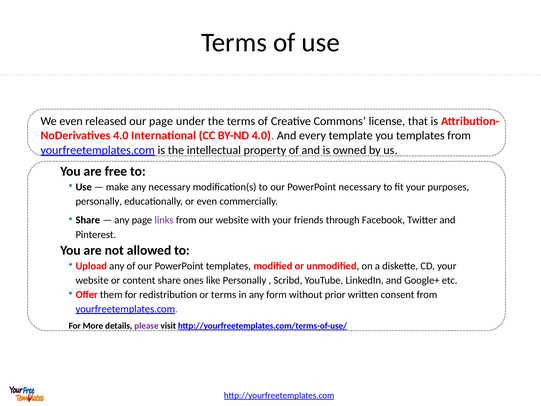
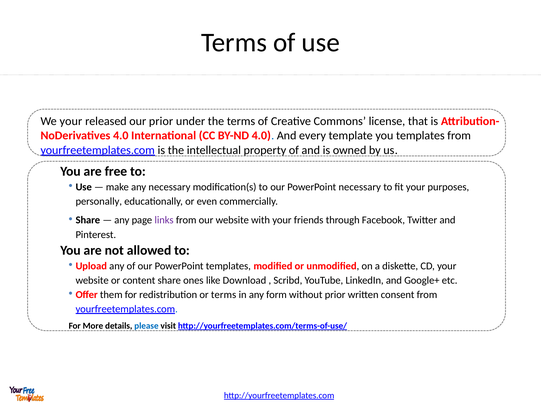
We even: even -> your (71, 121)
our page: page -> prior (161, 121)
like Personally: Personally -> Download (244, 280)
please colour: purple -> blue (146, 326)
